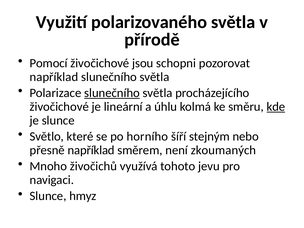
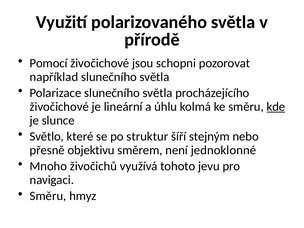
slunečního underline: present -> none (112, 93)
horního: horního -> struktur (147, 136)
přesně například: například -> objektivu (91, 150)
zkoumaných: zkoumaných -> jednoklonné (223, 150)
Slunce: Slunce -> Směru (48, 196)
